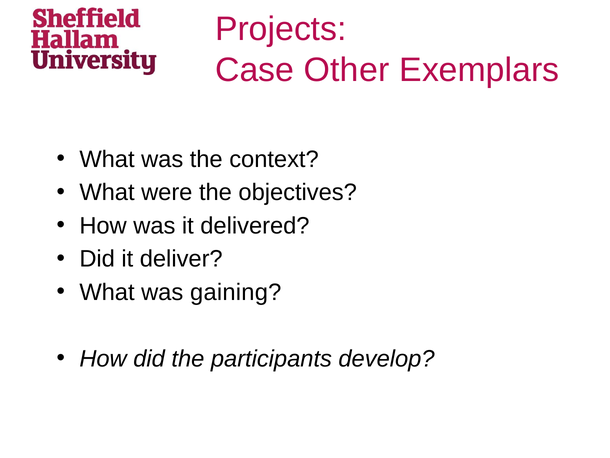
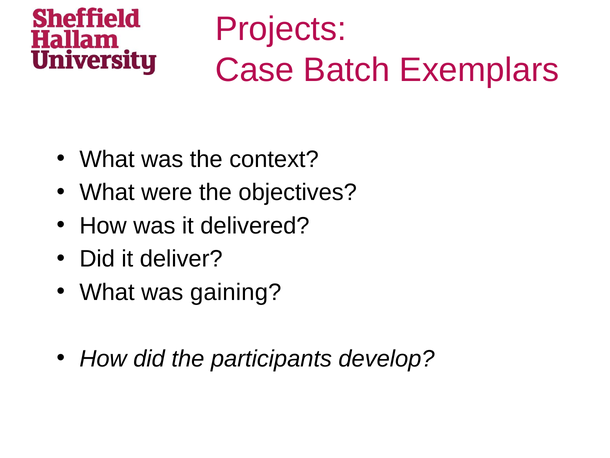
Other: Other -> Batch (347, 70)
